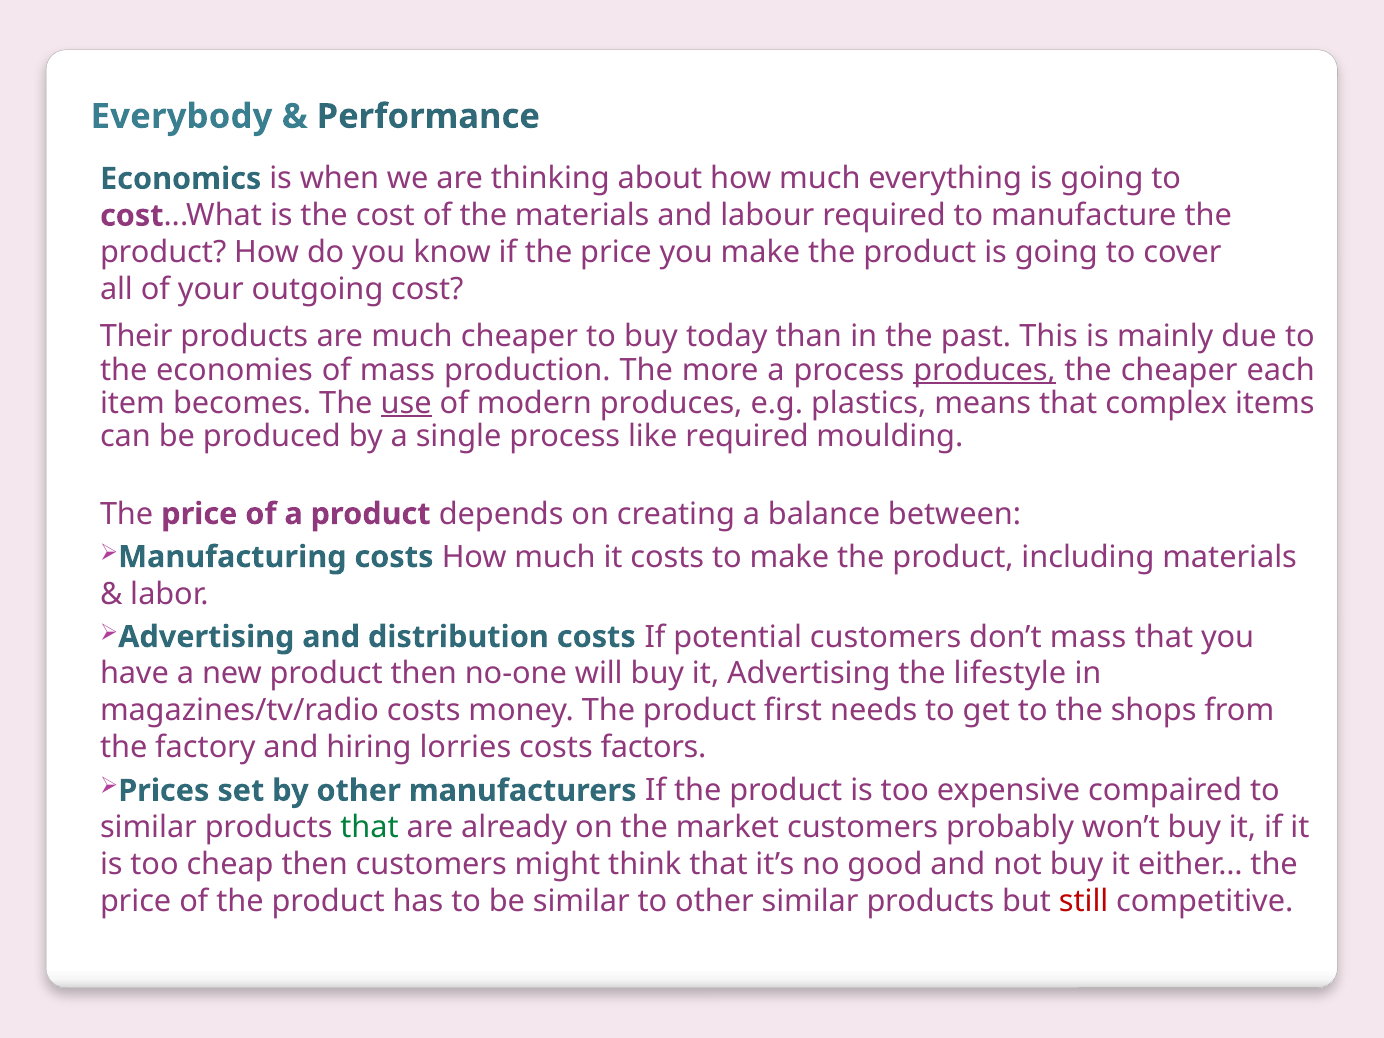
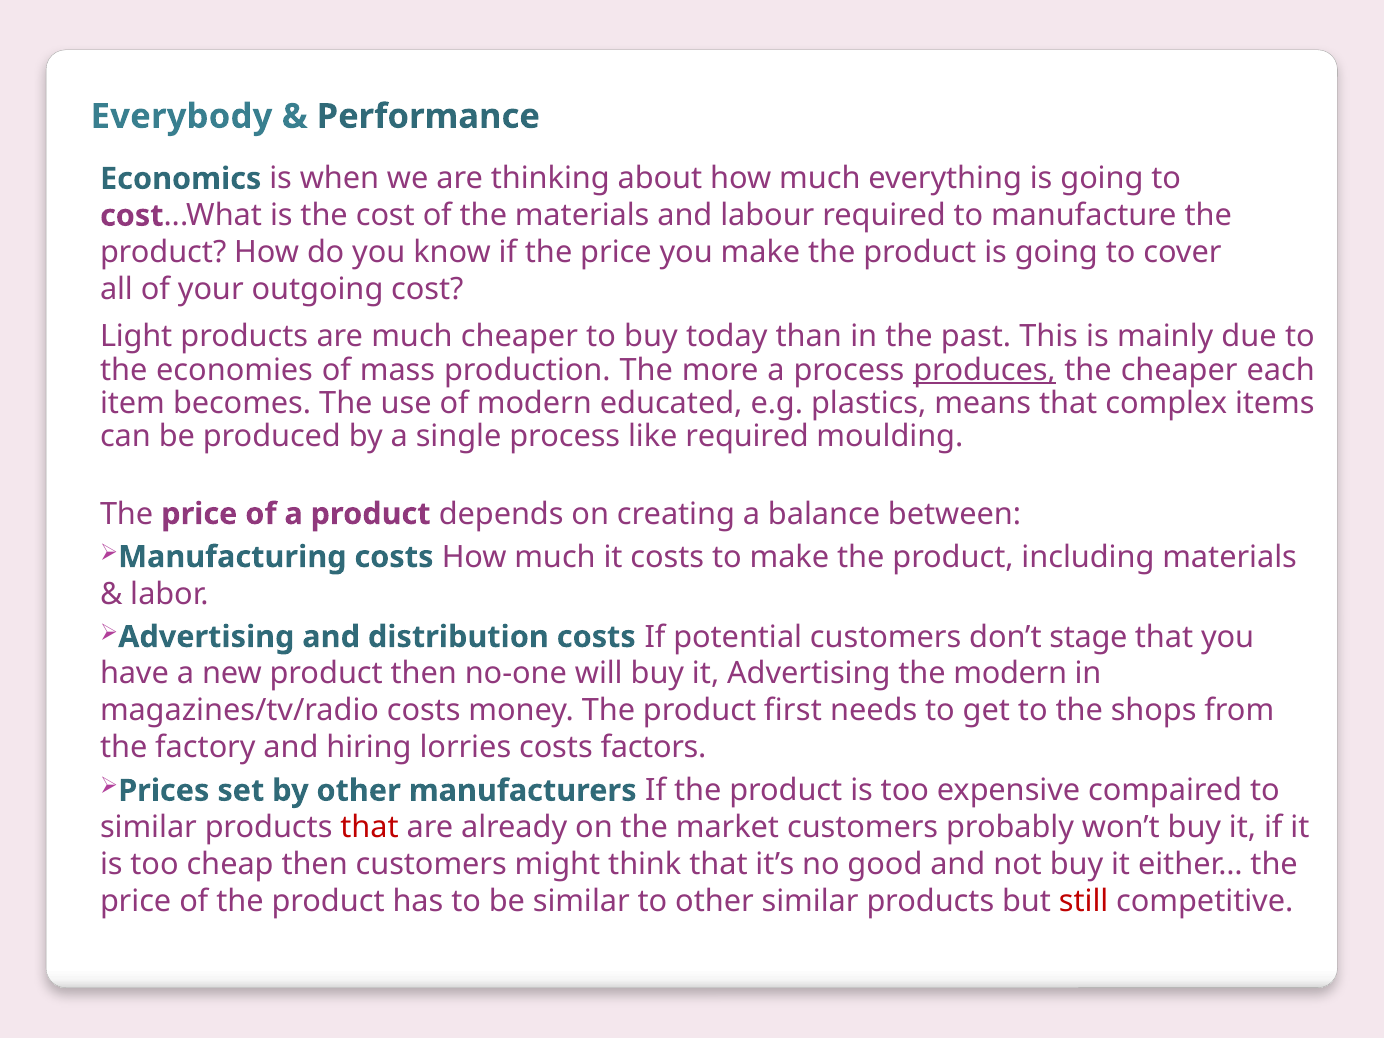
Their: Their -> Light (136, 337)
use underline: present -> none (406, 403)
modern produces: produces -> educated (671, 403)
don’t mass: mass -> stage (1088, 637)
the lifestyle: lifestyle -> modern (1010, 674)
that colour: green -> red (369, 828)
